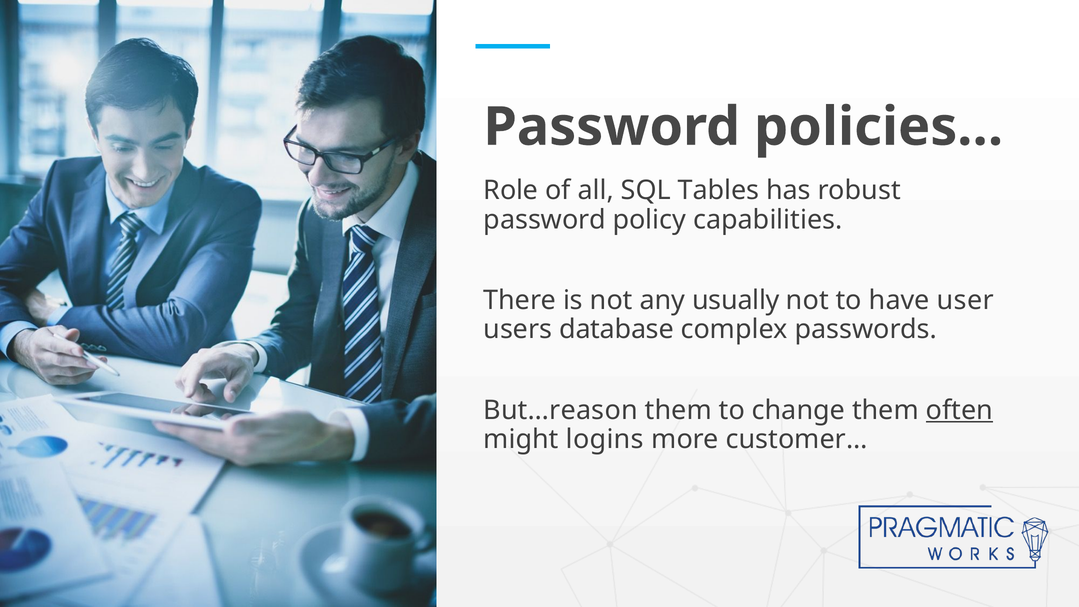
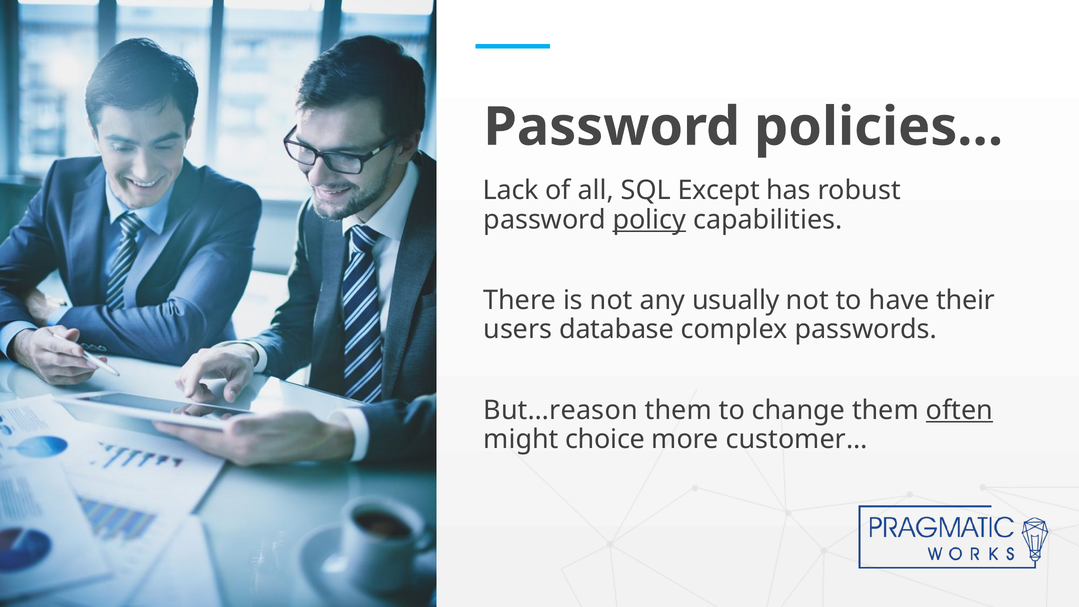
Role: Role -> Lack (511, 191)
Tables: Tables -> Except (719, 191)
policy underline: none -> present (649, 220)
user: user -> their (966, 300)
logins: logins -> choice (605, 439)
